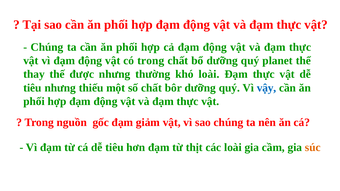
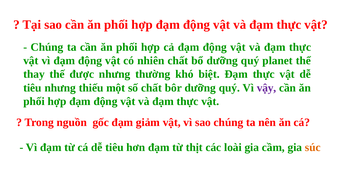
có trong: trong -> nhiên (151, 61)
khó loài: loài -> biệt (209, 74)
vậy colour: blue -> purple (267, 88)
